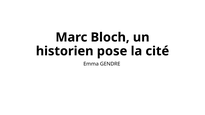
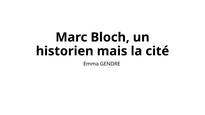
pose: pose -> mais (112, 51)
